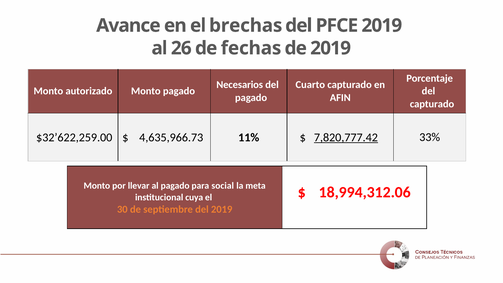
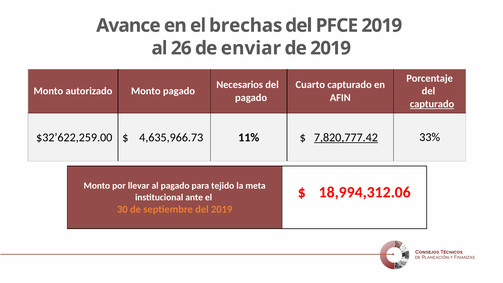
fechas: fechas -> enviar (251, 48)
capturado underline: none -> present (432, 104)
social: social -> tejido (223, 186)
cuya: cuya -> ante (194, 197)
